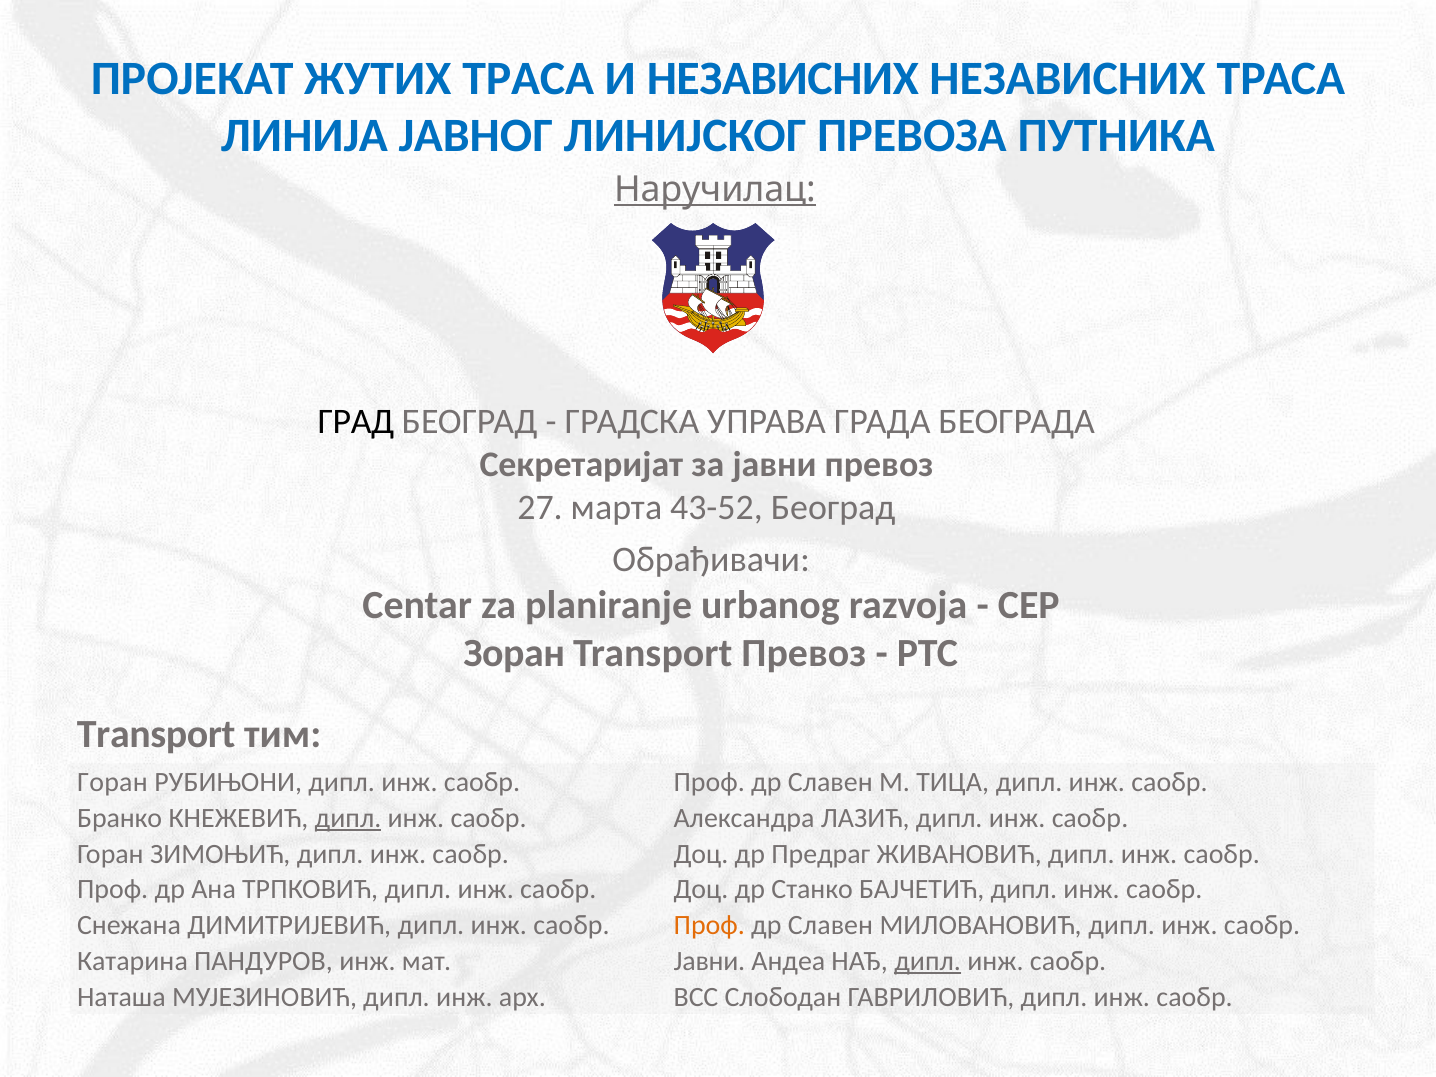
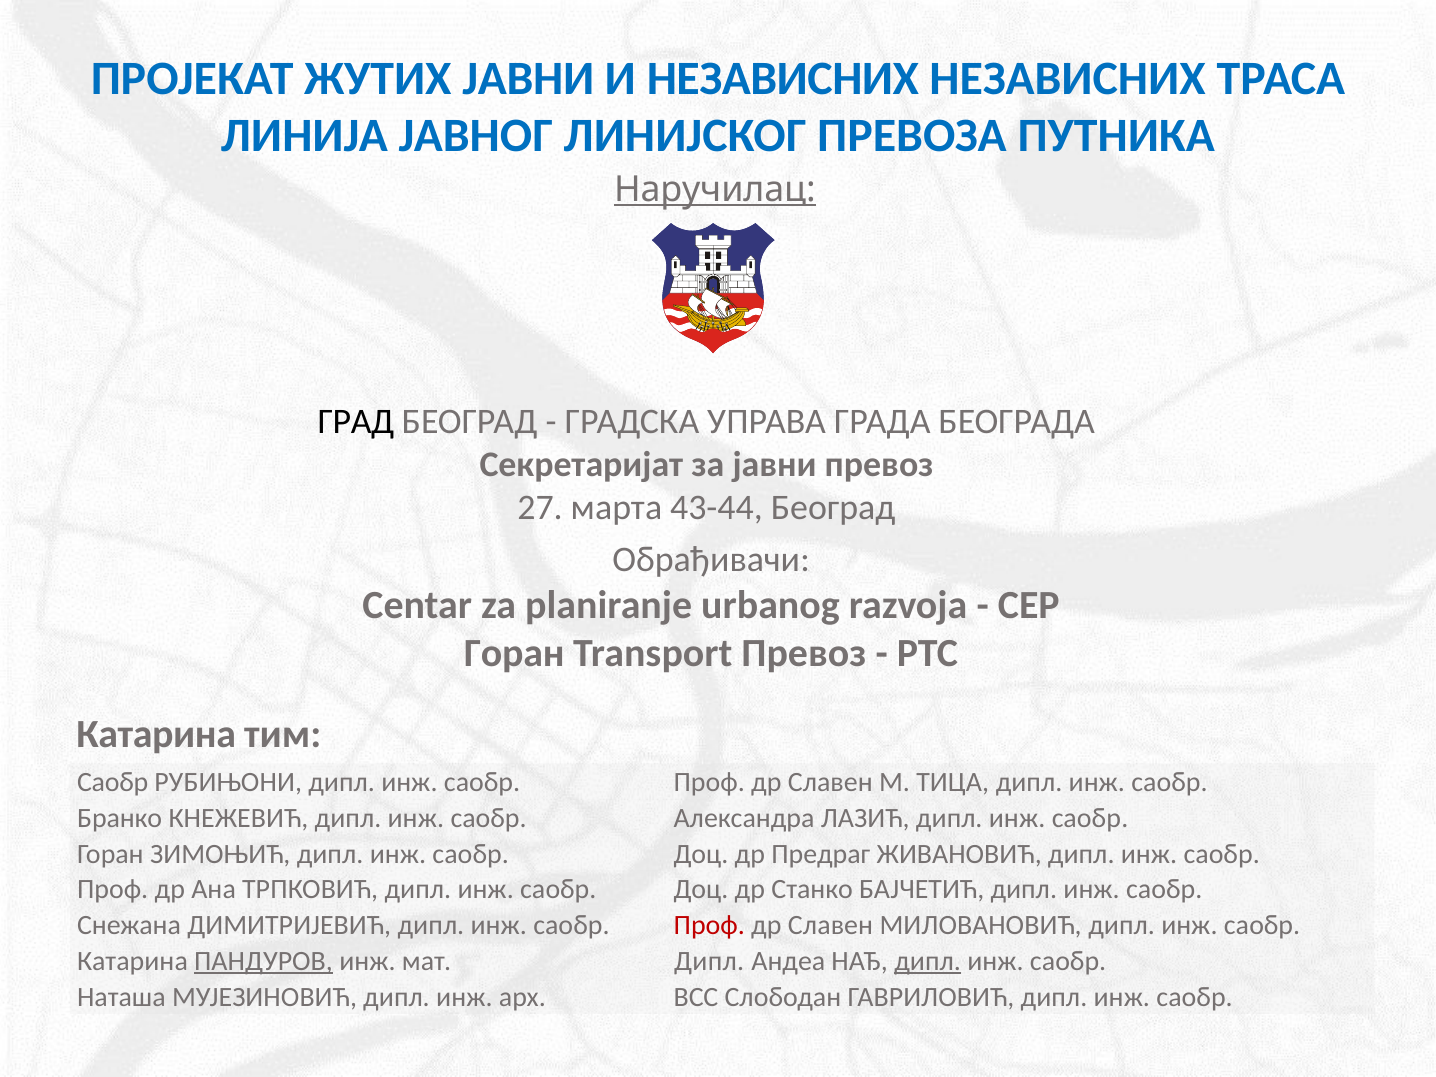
ЖУТИХ ТРАСА: ТРАСА -> ЈАВНИ (528, 79)
43-52: 43-52 -> 43-44 (716, 508)
Зоран: Зоран -> Горан (514, 653)
Transport: Transport -> Катарина (156, 734)
Горан: Горан -> Саобр (113, 782)
дипл underline: present -> none (348, 818)
Проф colour: orange -> red (709, 925)
ПАНДУРОВ underline: none -> present (263, 961)
мат Јавни: Јавни -> Дипл (709, 961)
